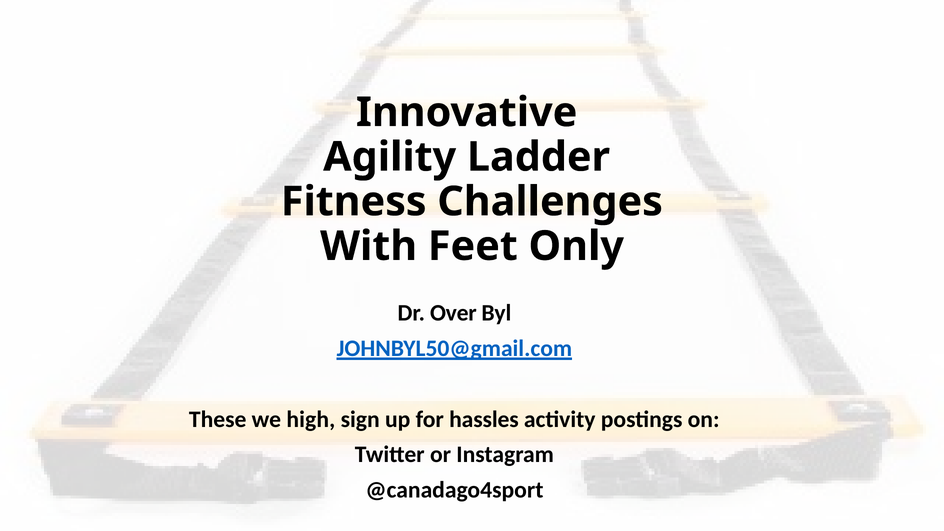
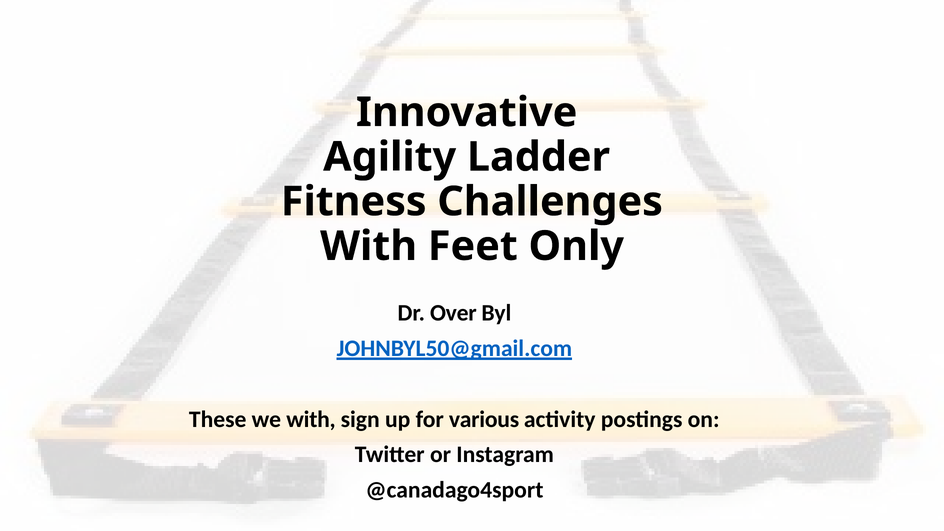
we high: high -> with (311, 419)
hassles: hassles -> various (484, 419)
